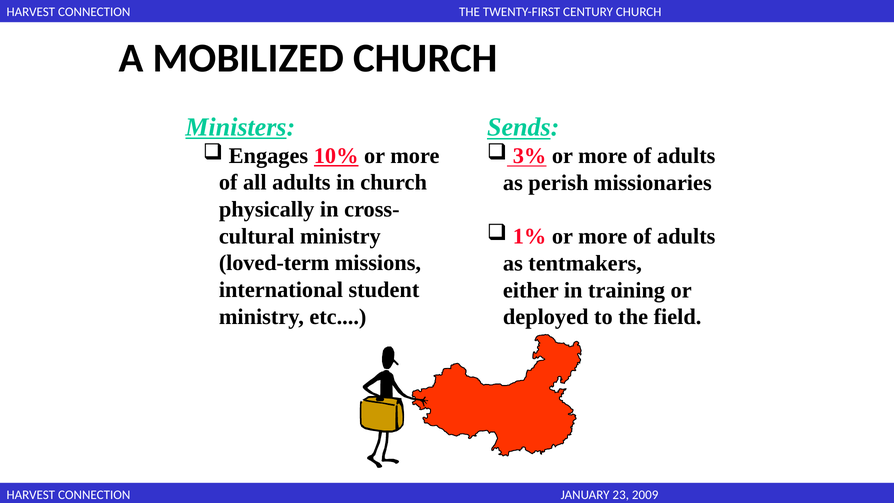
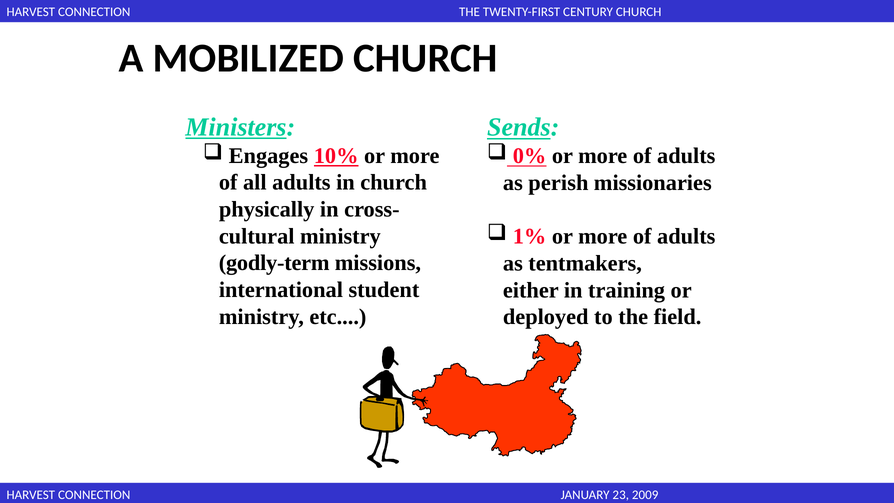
3%: 3% -> 0% (530, 156)
loved-term: loved-term -> godly-term (274, 263)
